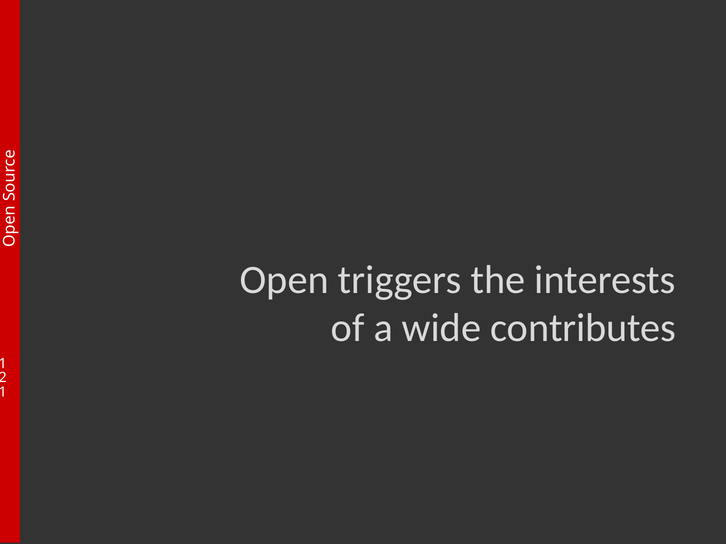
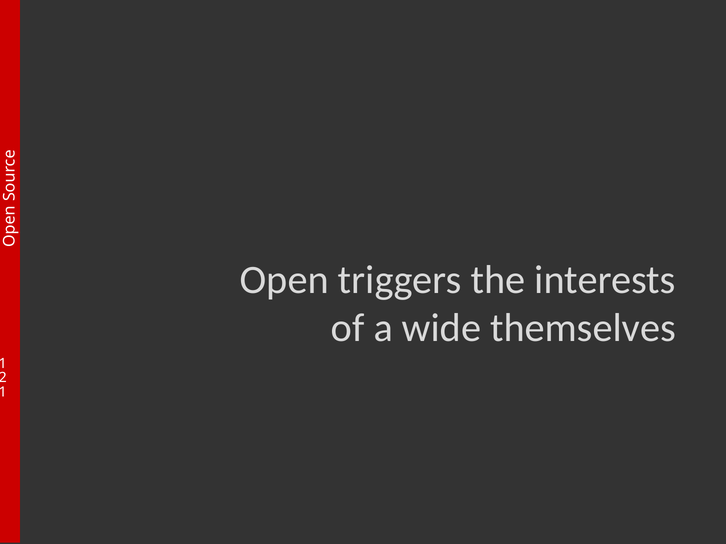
contributes: contributes -> themselves (583, 328)
